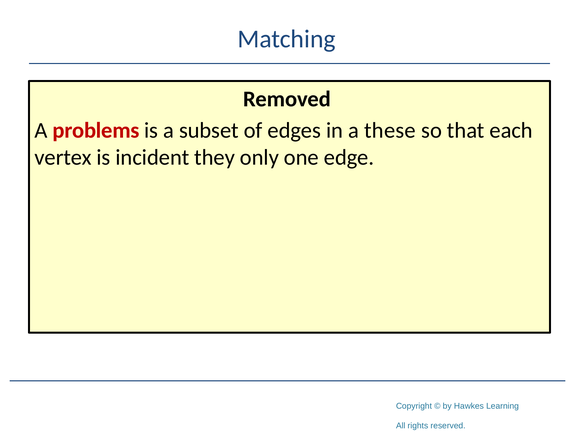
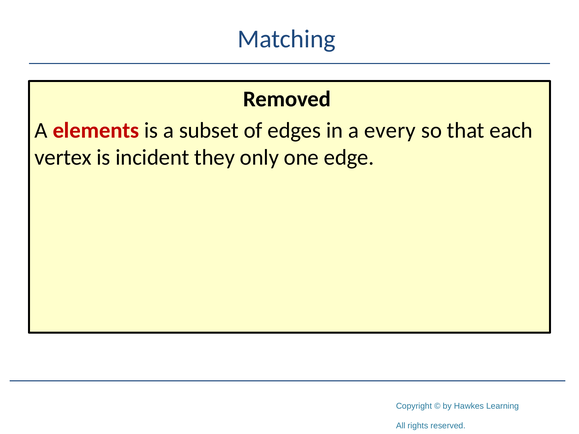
problems: problems -> elements (96, 131)
these: these -> every (390, 131)
